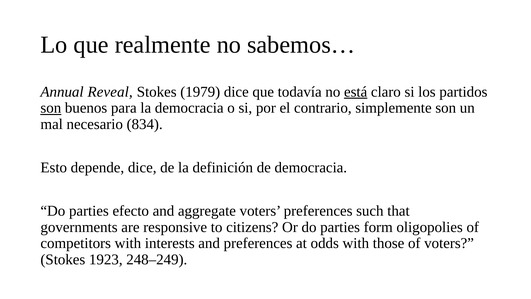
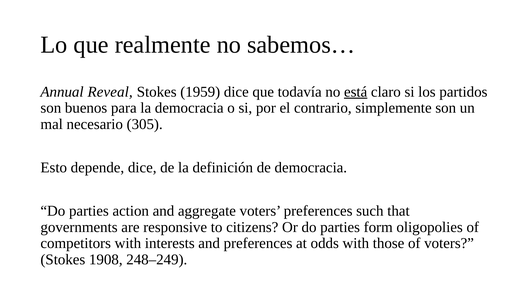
1979: 1979 -> 1959 (200, 92)
son underline: present -> none (51, 108)
834: 834 -> 305 (145, 124)
efecto: efecto -> action (131, 211)
1923: 1923 -> 1908 (106, 259)
